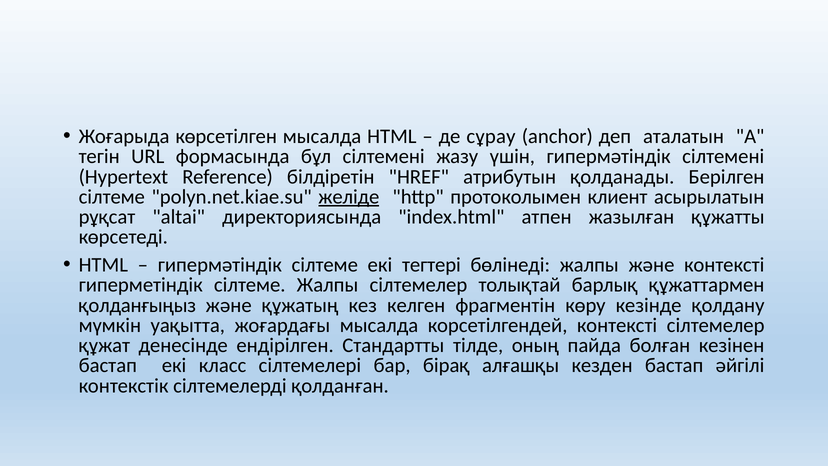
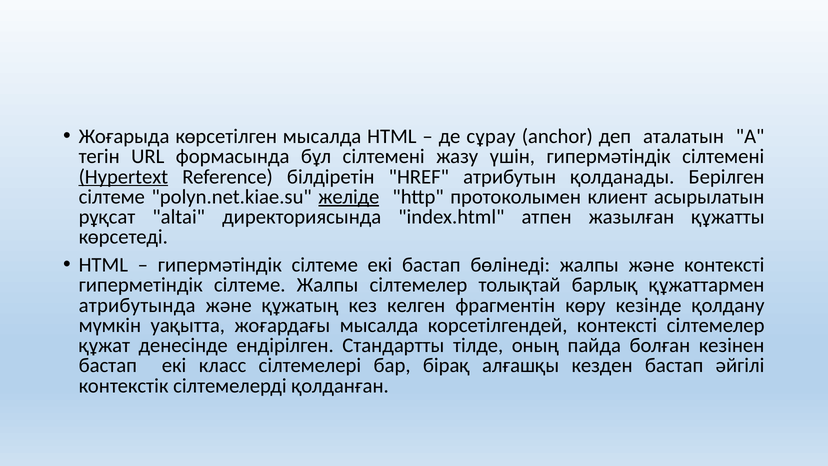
Hypertext underline: none -> present (123, 177)
екі тегтері: тегтері -> бастап (431, 265)
қолданғыңыз: қолданғыңыз -> атрибутында (137, 305)
